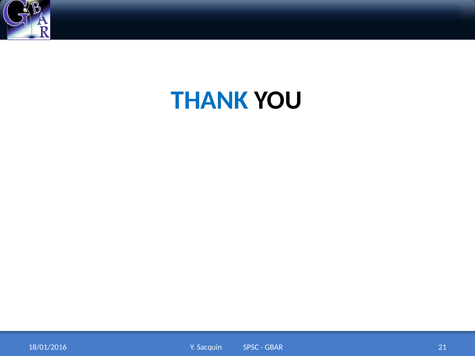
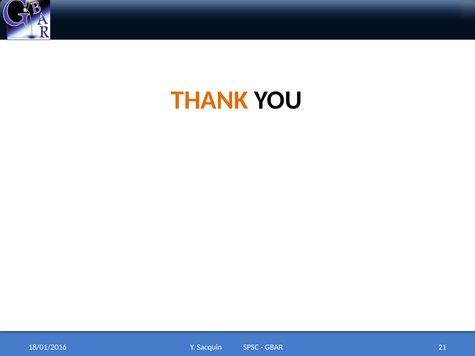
THANK colour: blue -> orange (210, 100)
